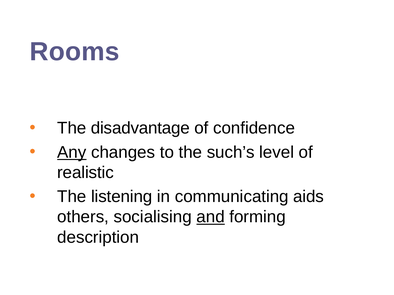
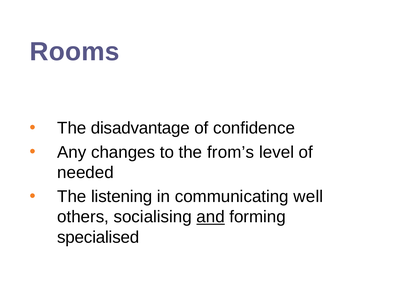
Any underline: present -> none (72, 152)
such’s: such’s -> from’s (231, 152)
realistic: realistic -> needed (85, 173)
aids: aids -> well (308, 197)
description: description -> specialised (98, 238)
